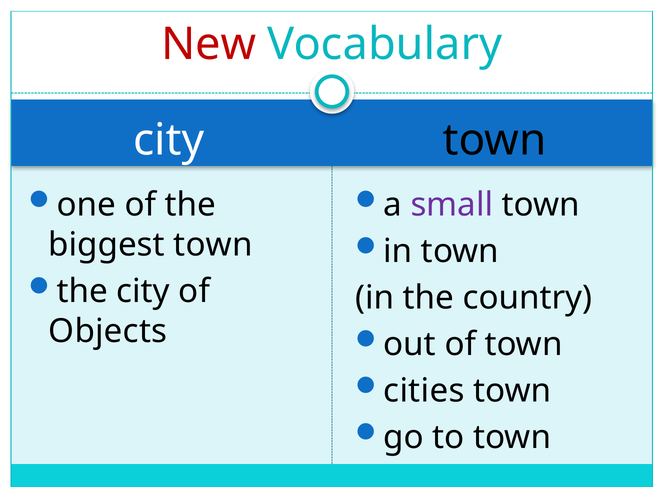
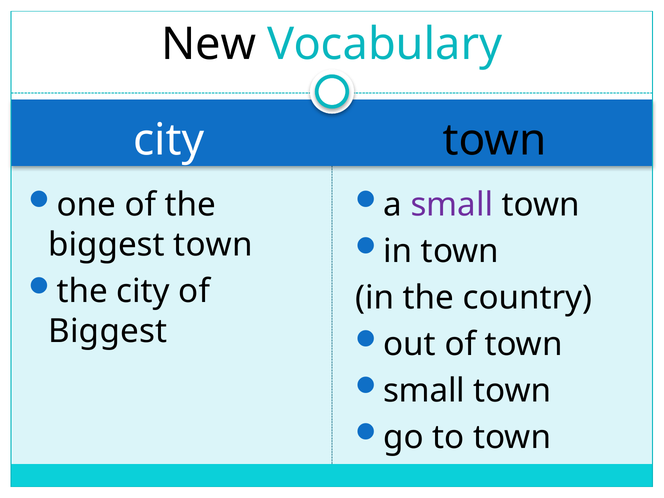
New colour: red -> black (209, 44)
Objects: Objects -> Biggest (108, 331)
cities: cities -> small (424, 391)
